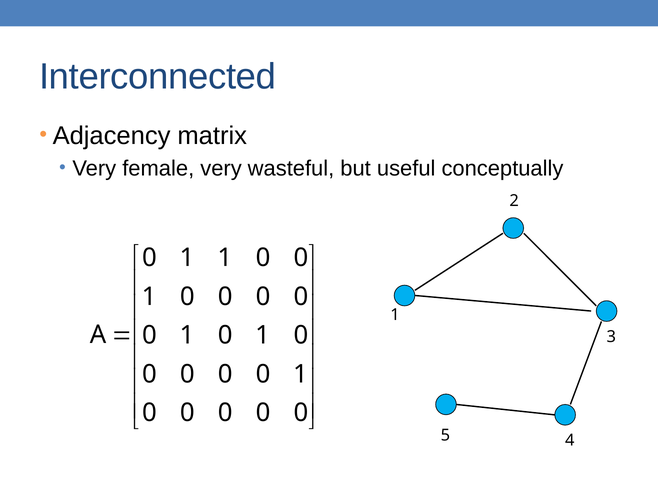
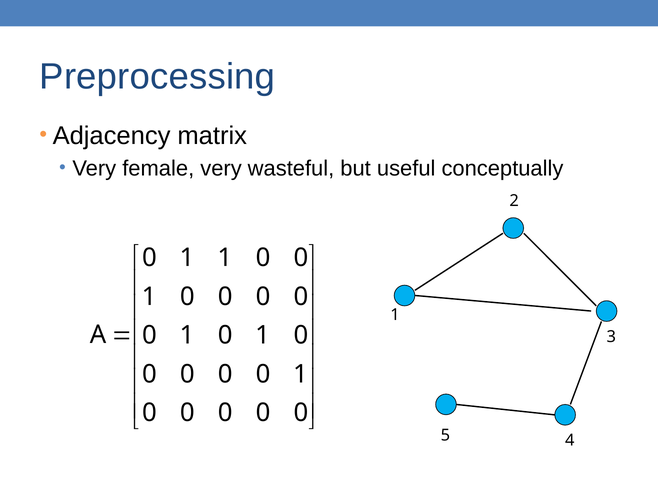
Interconnected: Interconnected -> Preprocessing (157, 77)
